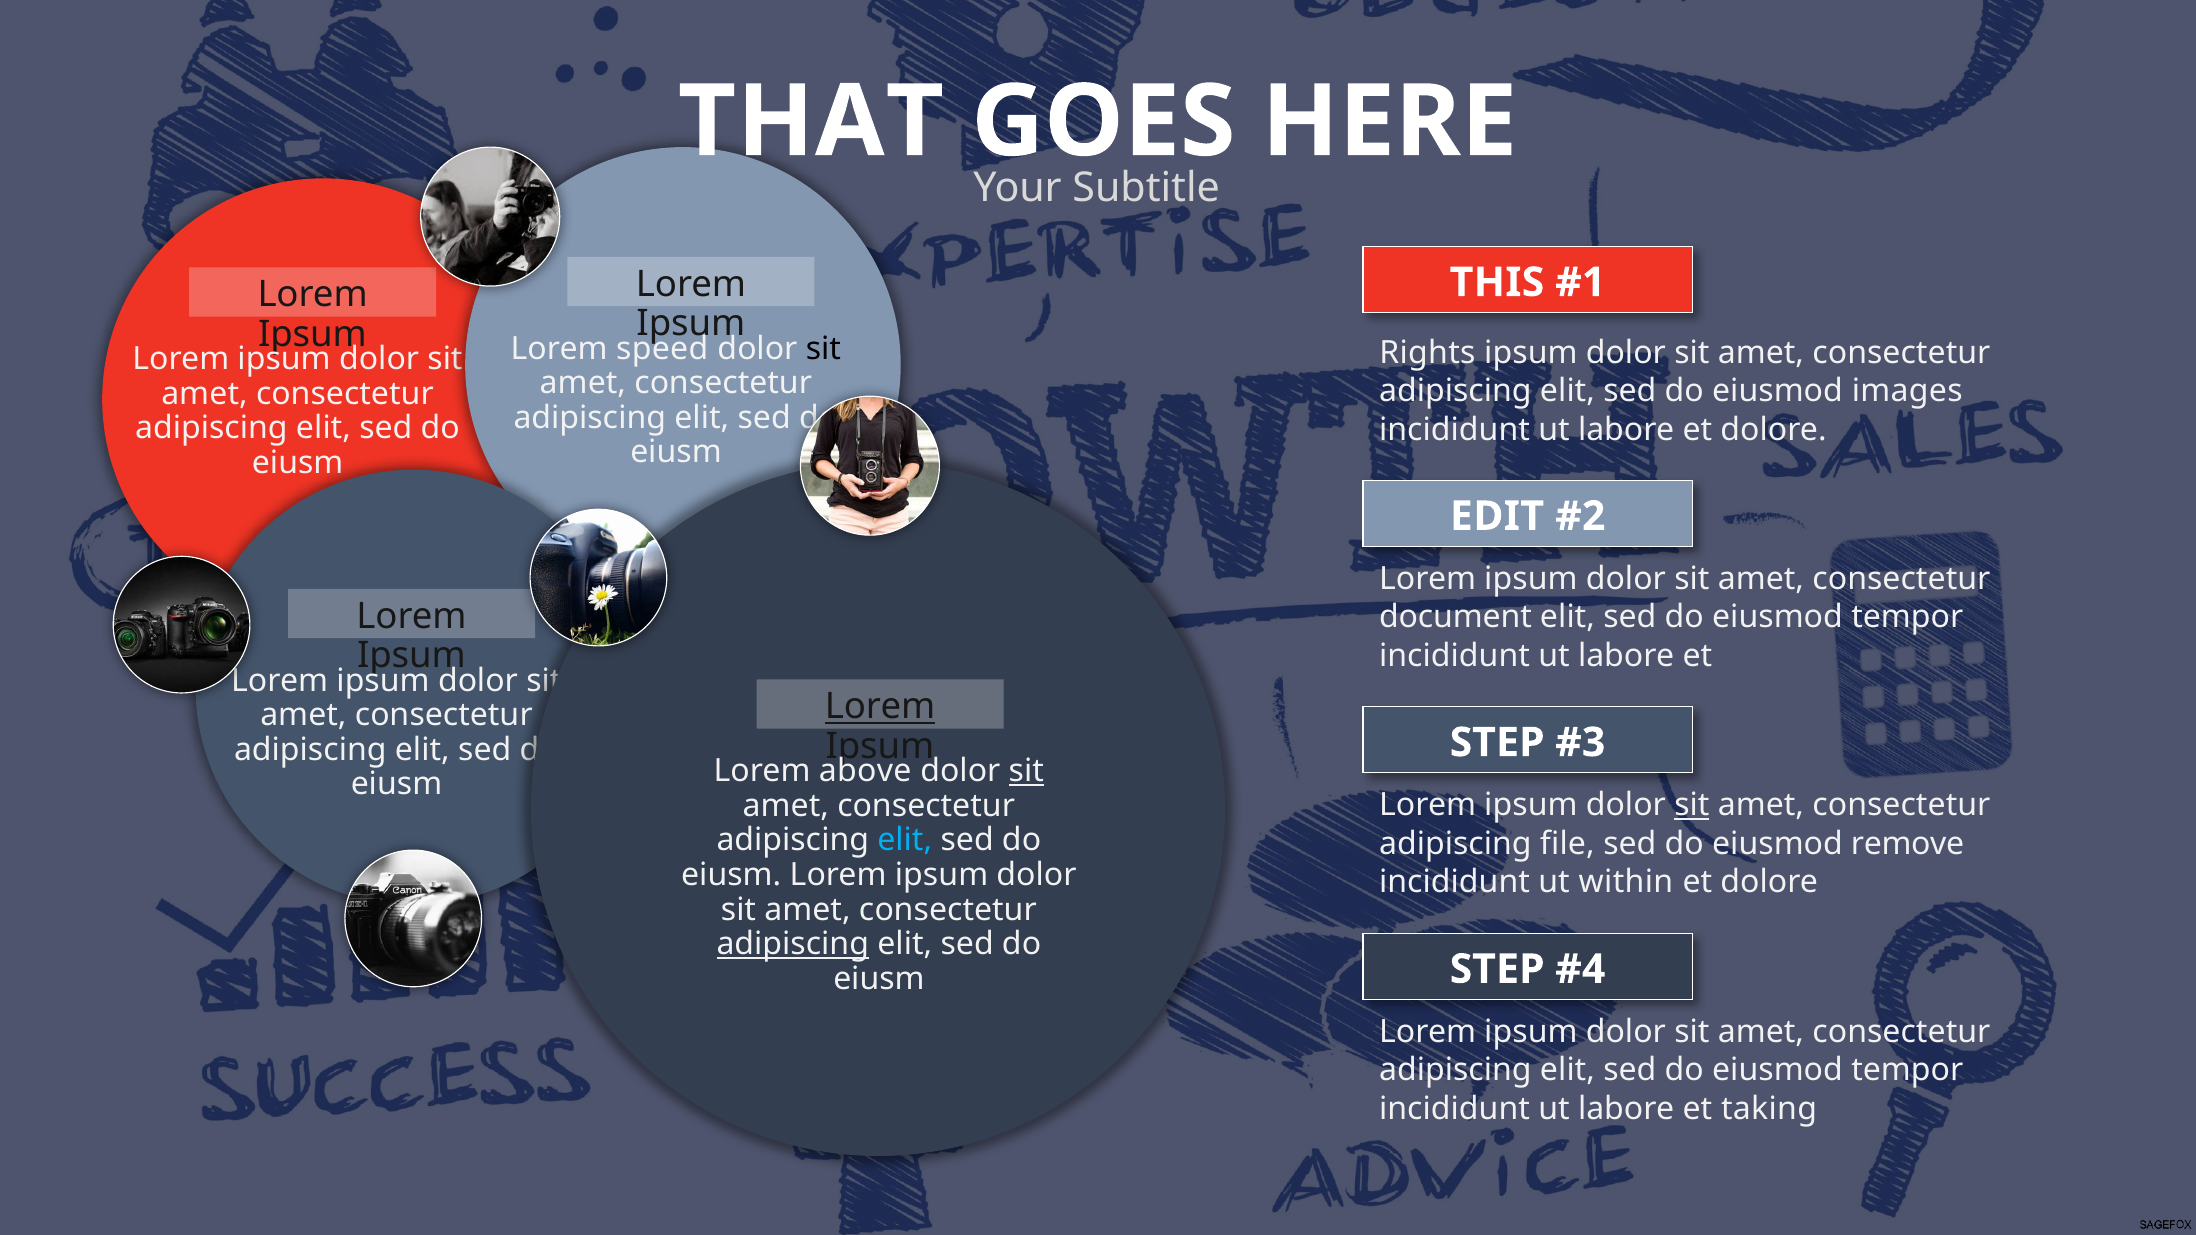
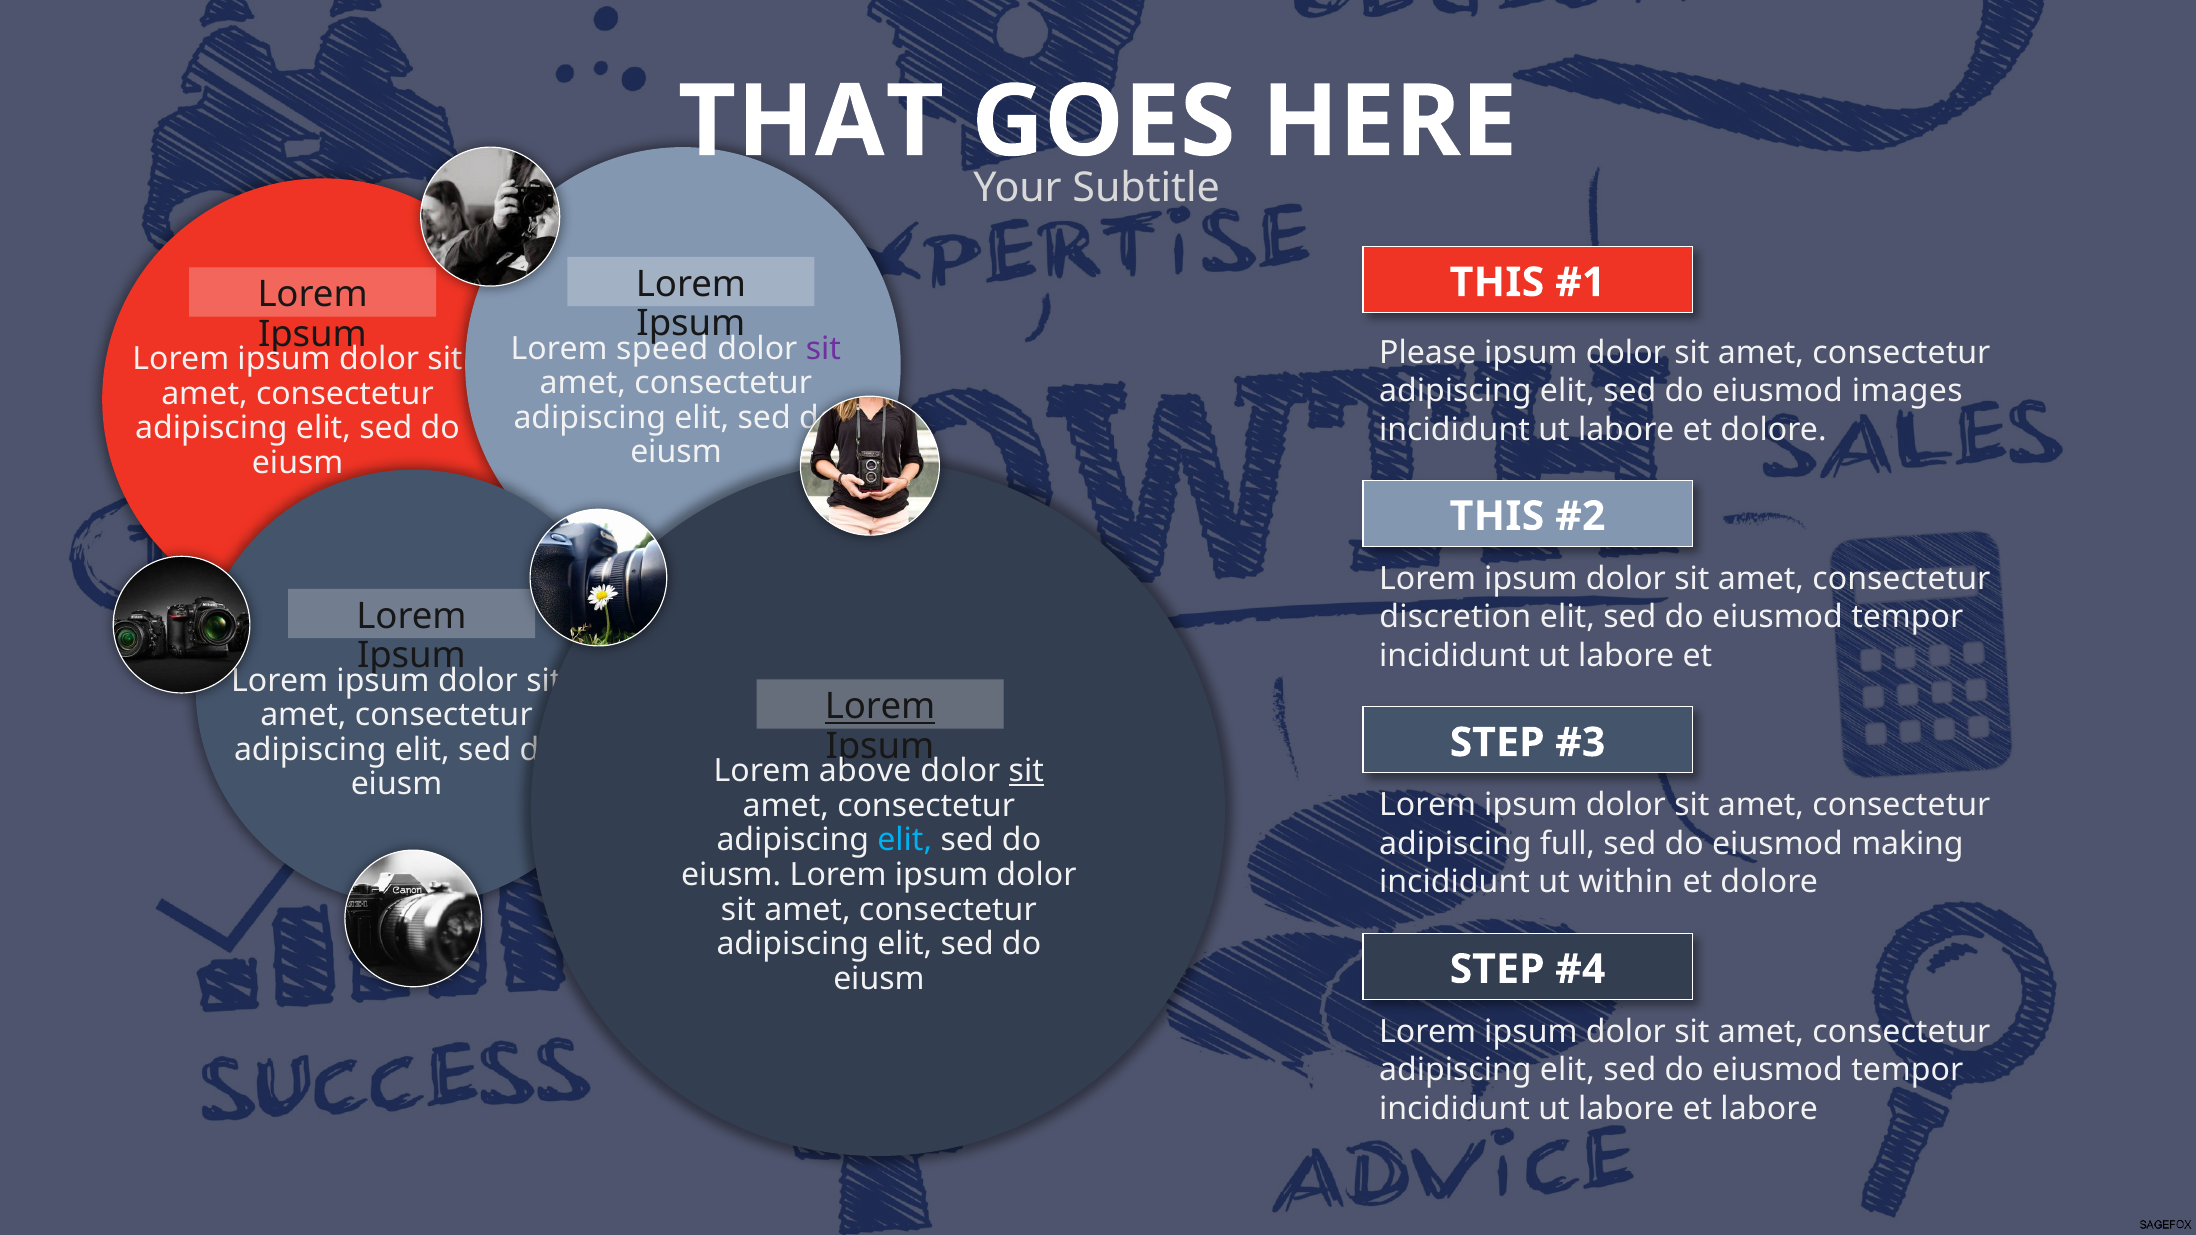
sit colour: black -> purple (823, 349)
Rights: Rights -> Please (1428, 353)
EDIT: EDIT -> THIS (1497, 516)
document: document -> discretion (1455, 617)
sit underline: present -> none (1692, 805)
file: file -> full (1568, 844)
remove: remove -> making (1907, 844)
adipiscing underline: present -> none (793, 944)
et taking: taking -> labore (1769, 1109)
